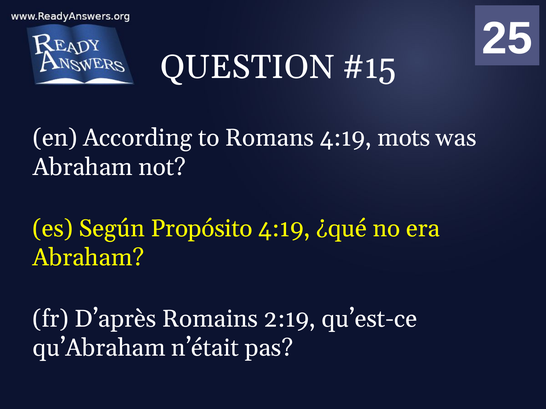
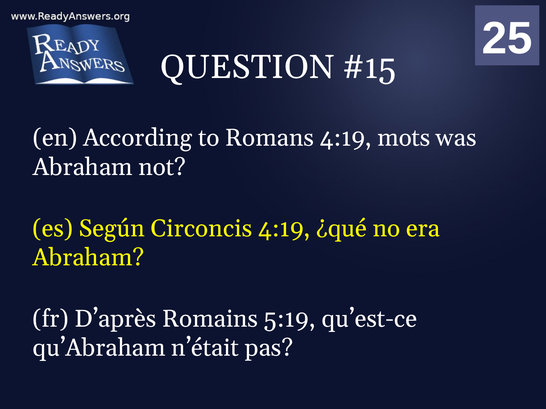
Propósito: Propósito -> Circoncis (201, 229)
2:19: 2:19 -> 5:19 (290, 319)
